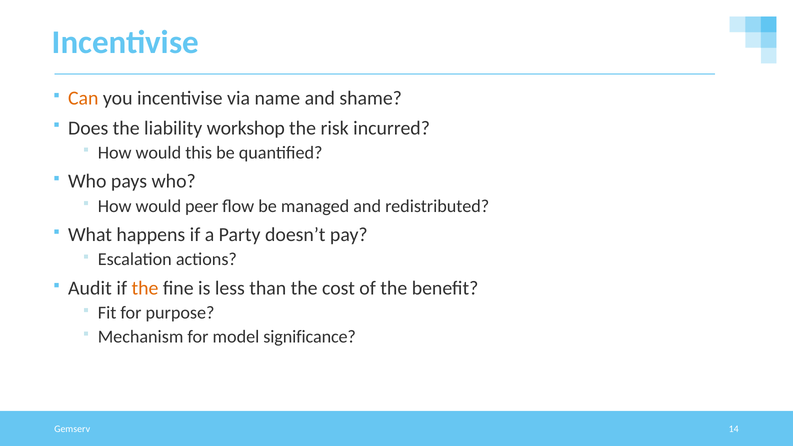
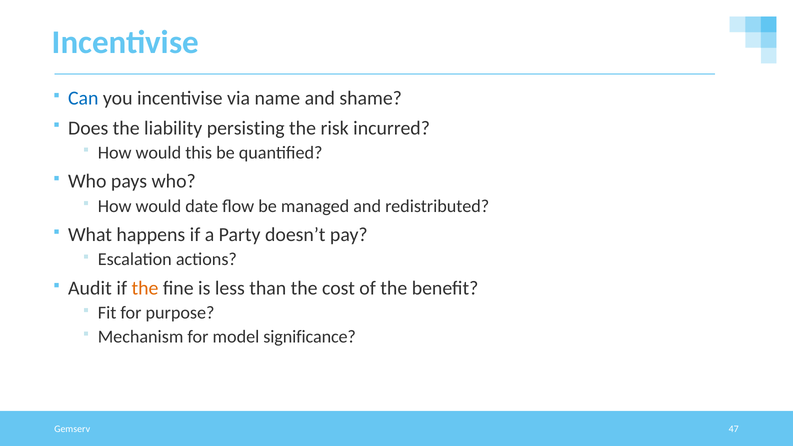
Can colour: orange -> blue (83, 98)
workshop: workshop -> persisting (246, 128)
peer: peer -> date (202, 206)
14: 14 -> 47 (734, 429)
